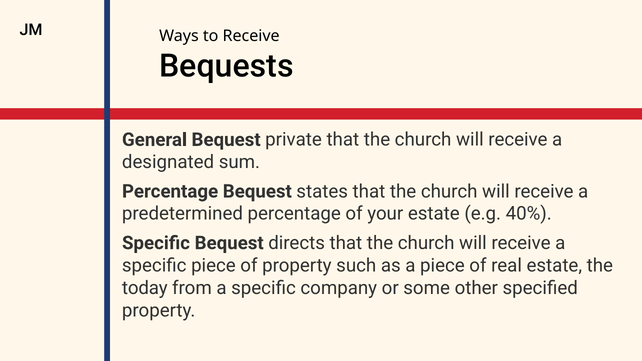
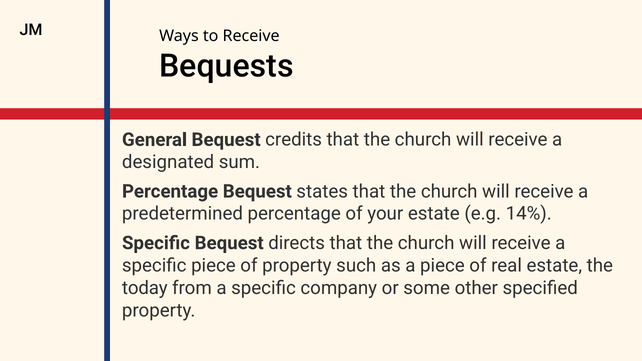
private: private -> credits (294, 140)
40%: 40% -> 14% (529, 214)
